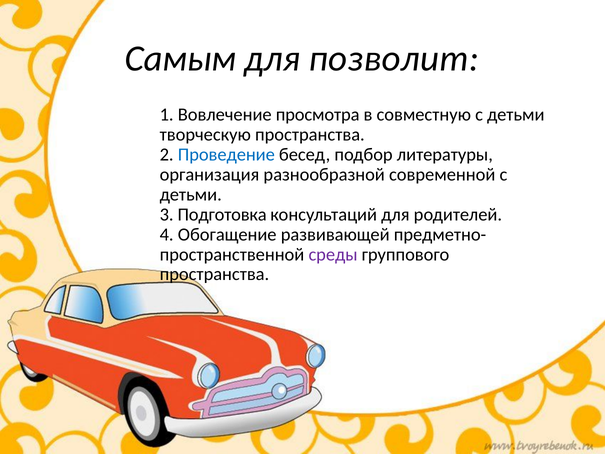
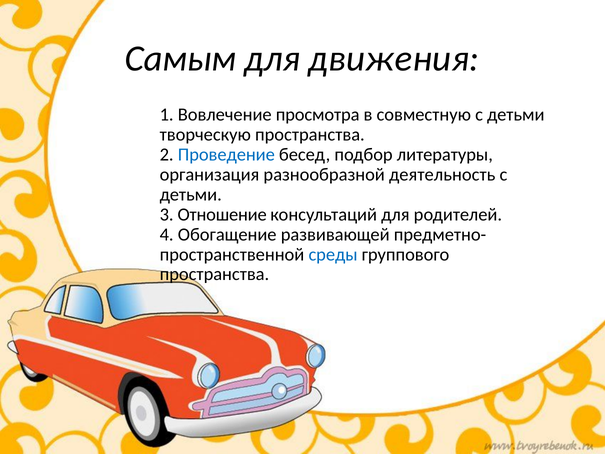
позволит: позволит -> движения (394, 59)
современной: современной -> деятельность (442, 174)
Подготовка: Подготовка -> Отношение (222, 214)
среды colour: purple -> blue (333, 254)
